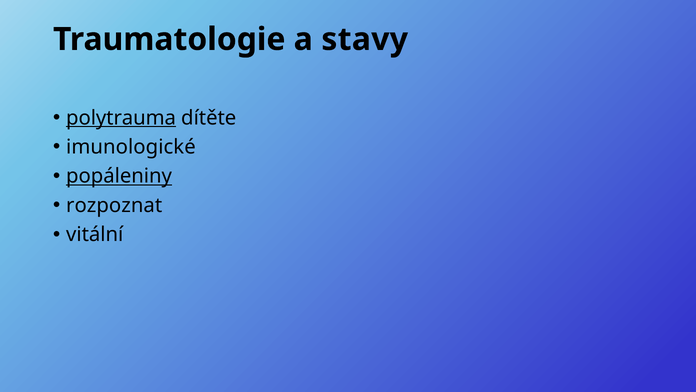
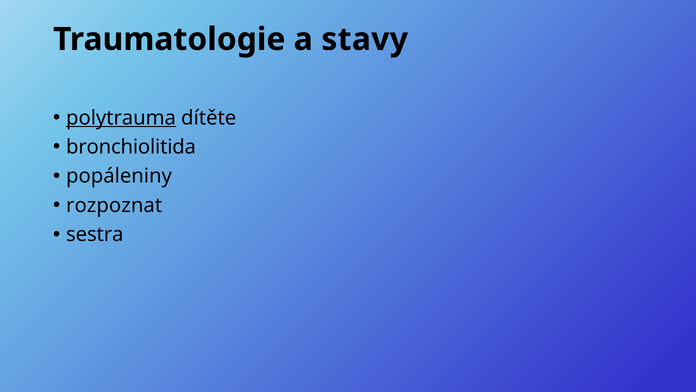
imunologické: imunologické -> bronchiolitida (131, 147)
popáleniny underline: present -> none (119, 176)
vitální: vitální -> sestra (95, 234)
